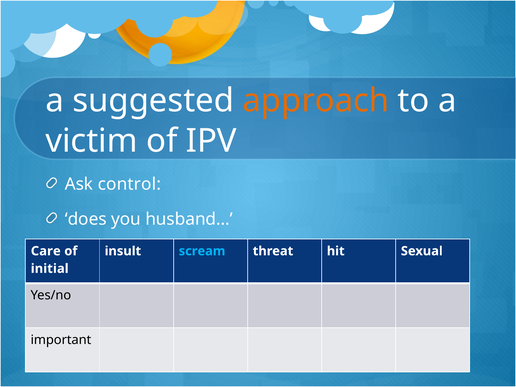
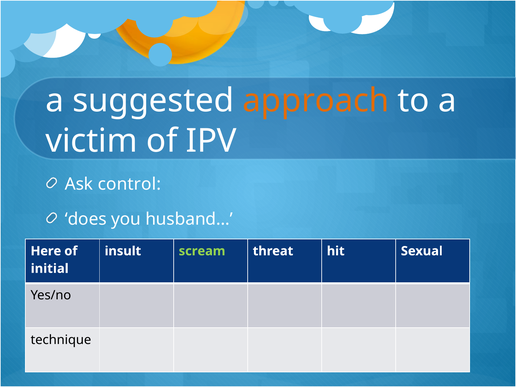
Care: Care -> Here (46, 251)
scream colour: light blue -> light green (202, 251)
important: important -> technique (61, 340)
